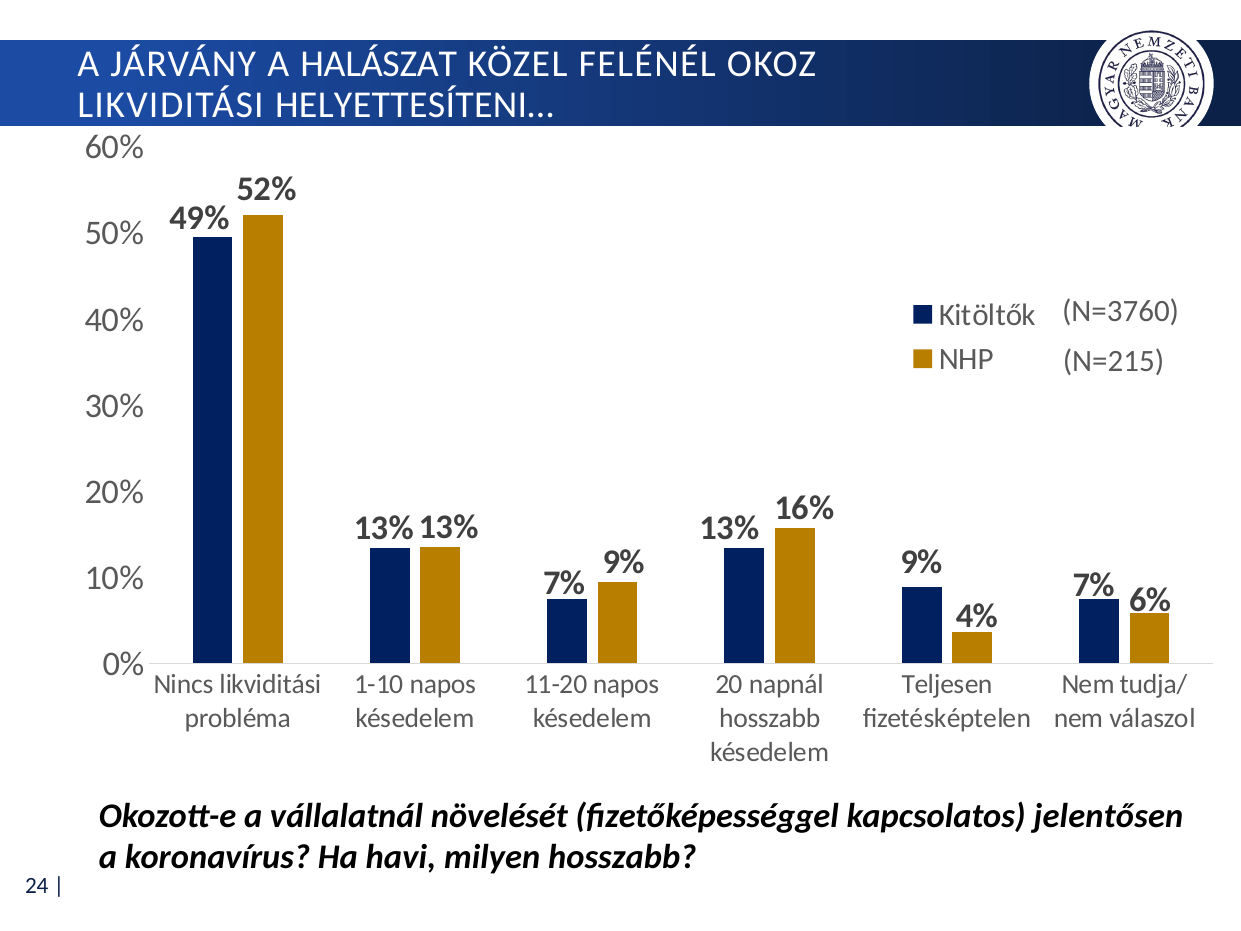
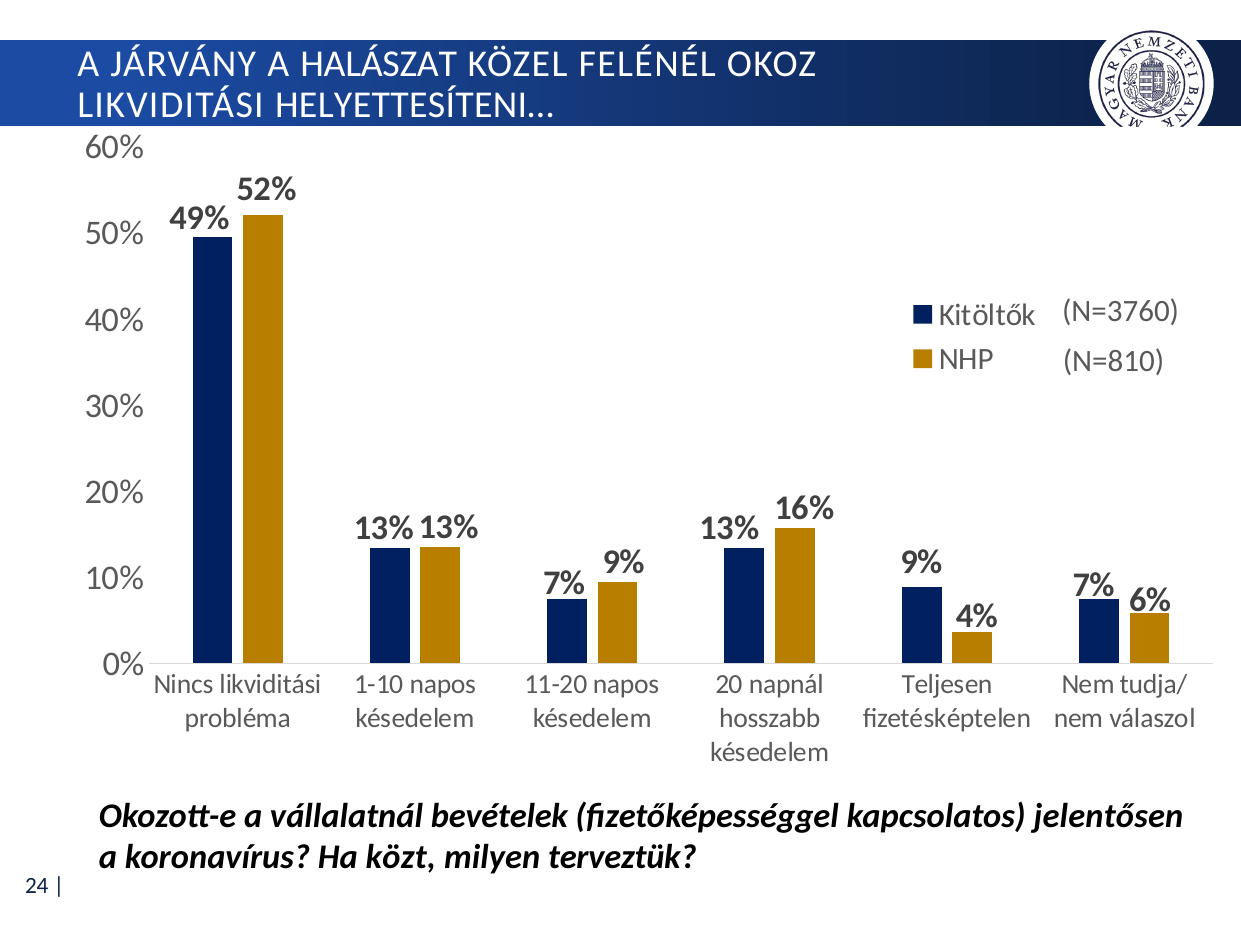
N=215: N=215 -> N=810 (1113, 361)
növelését: növelését -> bevételek (499, 815)
havi: havi -> közt (401, 857)
milyen hosszabb: hosszabb -> terveztük (622, 857)
